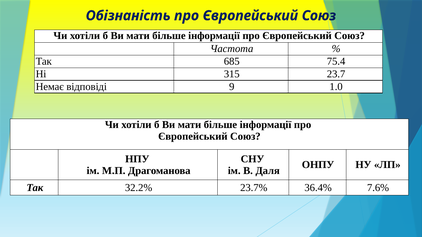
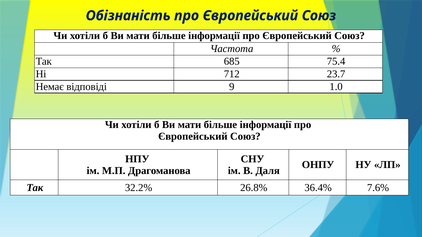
315: 315 -> 712 (232, 74)
23.7%: 23.7% -> 26.8% (254, 188)
